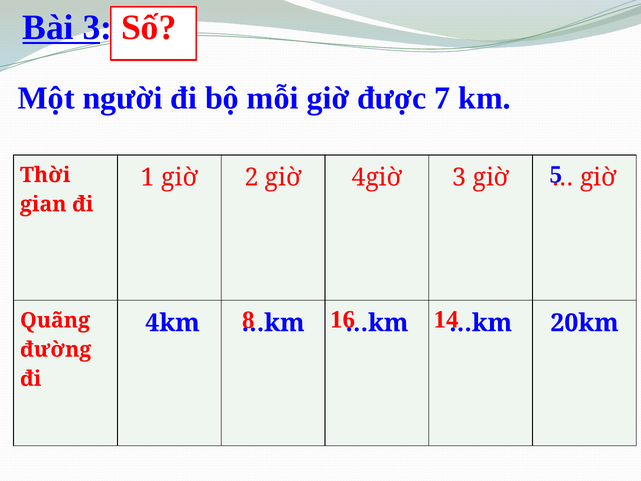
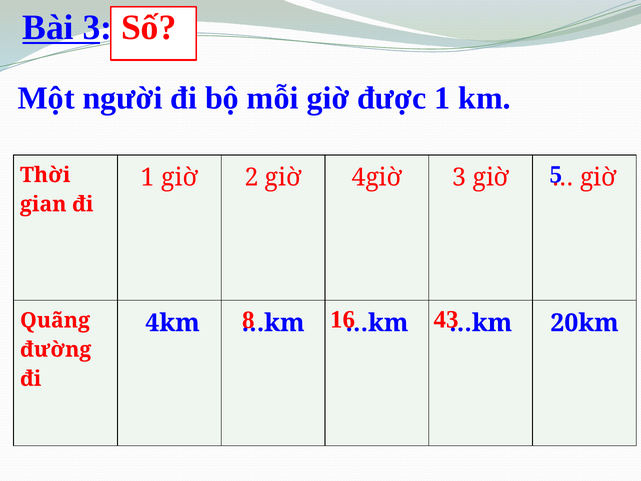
được 7: 7 -> 1 (442, 98)
14: 14 -> 43 (446, 319)
